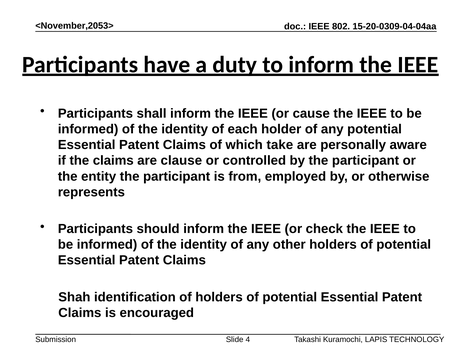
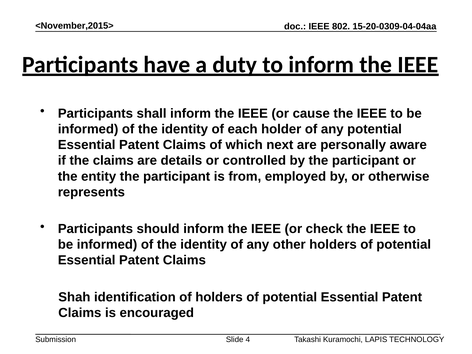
<November,2053>: <November,2053> -> <November,2015> (74, 26)
take: take -> next (280, 145)
clause: clause -> details (181, 161)
